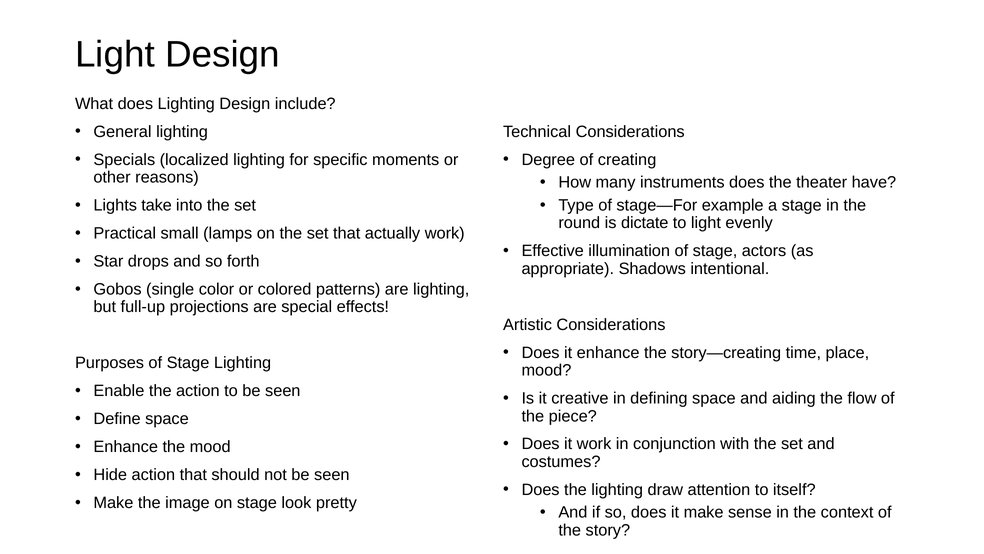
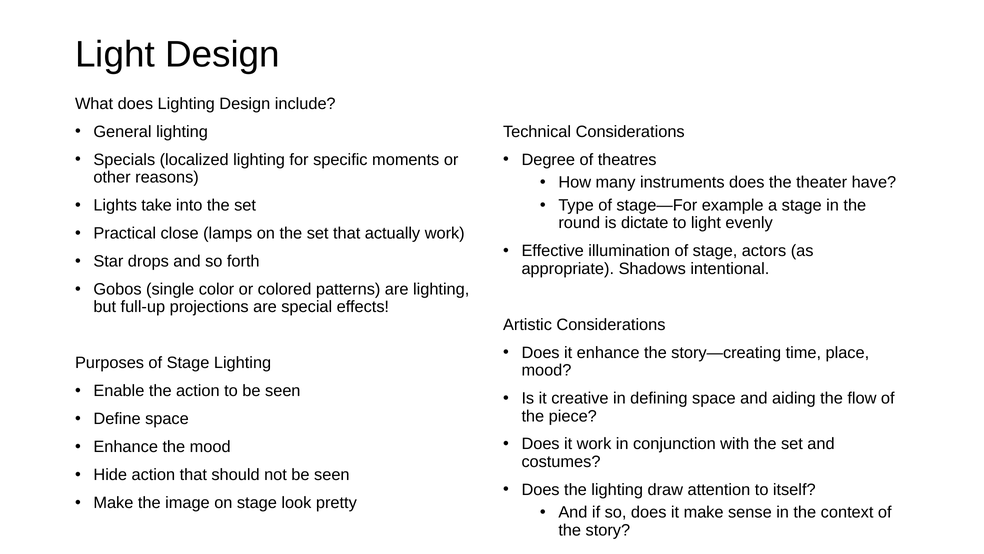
creating: creating -> theatres (627, 160)
small: small -> close (180, 233)
